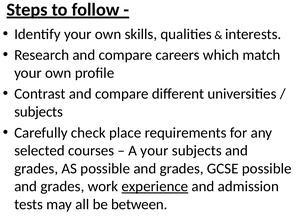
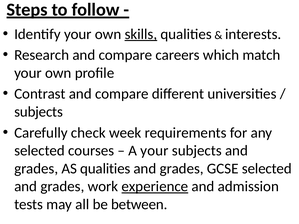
skills underline: none -> present (141, 34)
place: place -> week (125, 133)
AS possible: possible -> qualities (105, 169)
GCSE possible: possible -> selected (267, 169)
